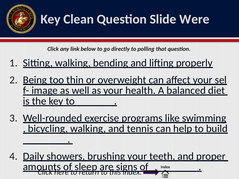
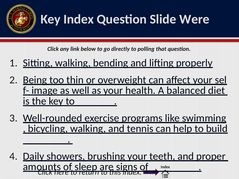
Key Clean: Clean -> Index (79, 19)
